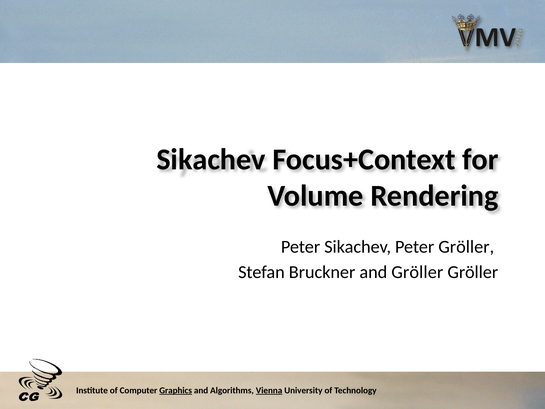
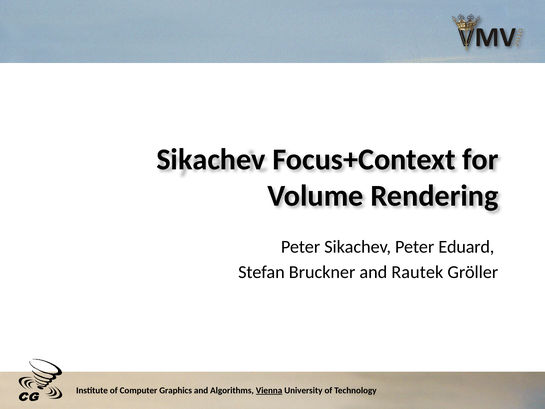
Peter Gröller: Gröller -> Eduard (466, 247)
and Gröller: Gröller -> Rautek (417, 272)
Graphics underline: present -> none (176, 390)
